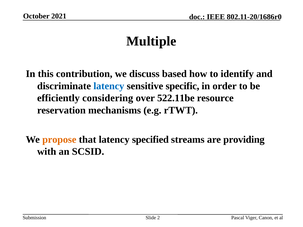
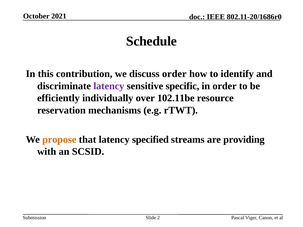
Multiple: Multiple -> Schedule (152, 41)
discuss based: based -> order (174, 74)
latency colour: blue -> purple (109, 86)
considering: considering -> individually (108, 98)
522.11be: 522.11be -> 102.11be (176, 98)
